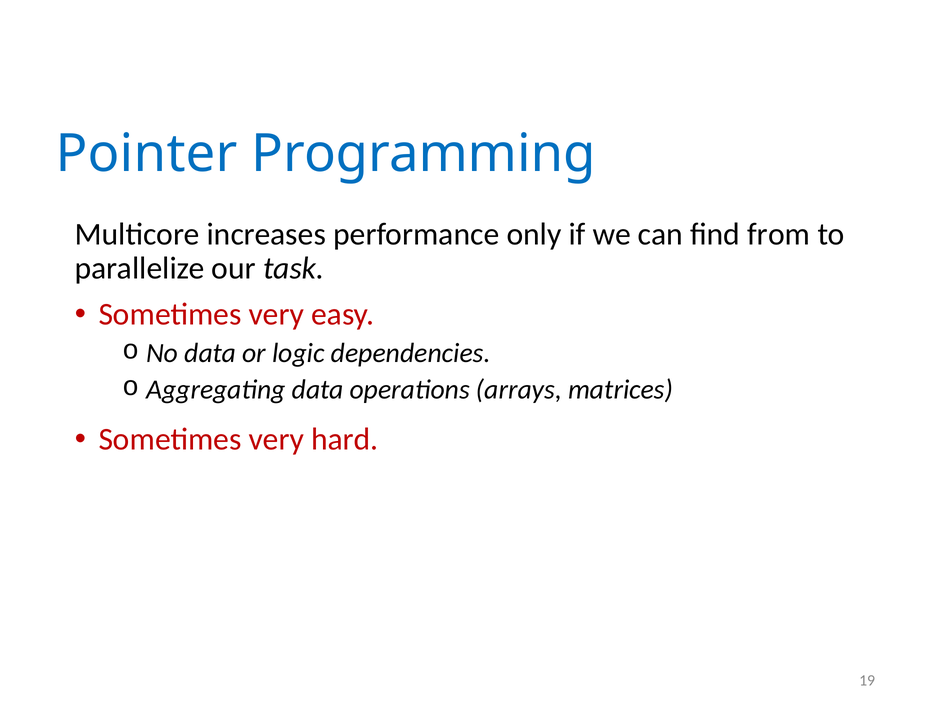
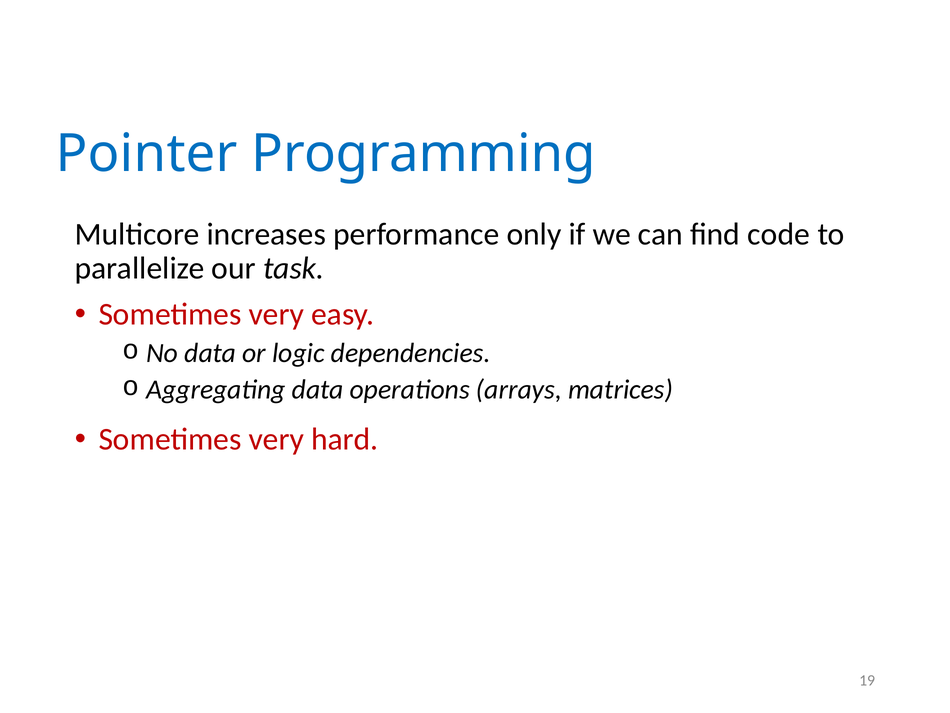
from: from -> code (779, 234)
